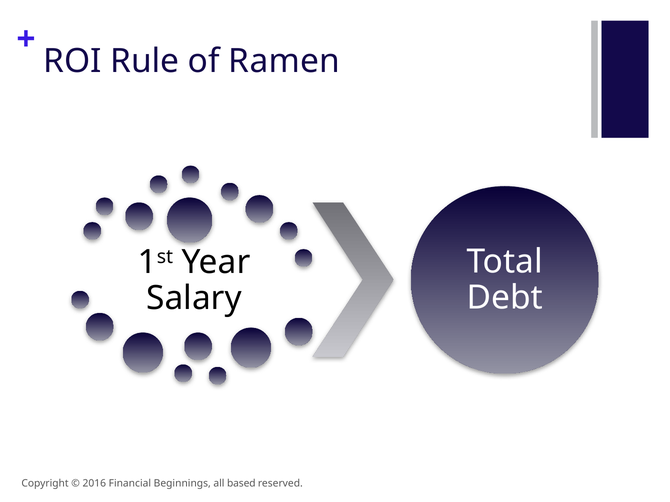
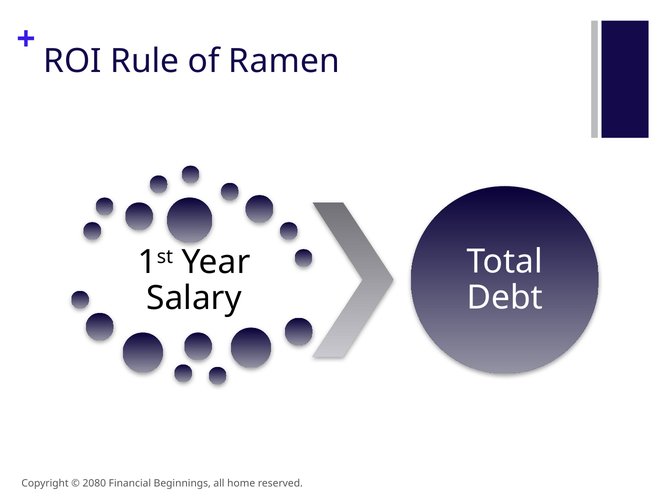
2016: 2016 -> 2080 (94, 484)
based: based -> home (241, 484)
